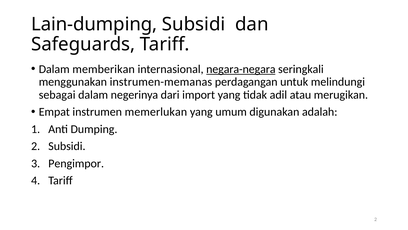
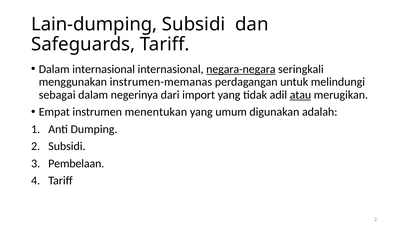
Dalam memberikan: memberikan -> internasional (104, 69)
atau underline: none -> present (300, 95)
memerlukan: memerlukan -> menentukan (156, 112)
Pengimpor: Pengimpor -> Pembelaan (76, 163)
